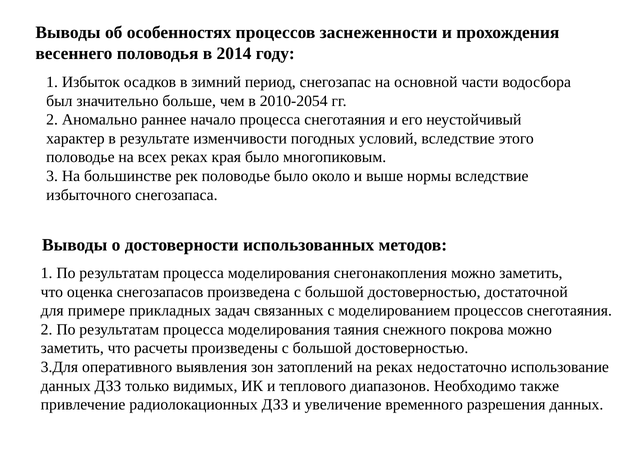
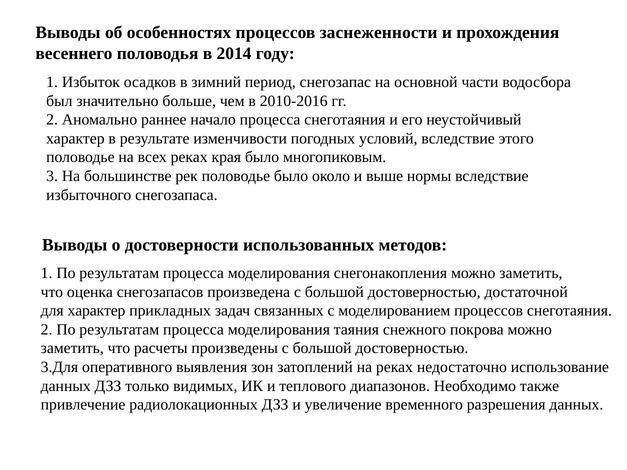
2010-2054: 2010-2054 -> 2010-2016 (294, 101)
для примере: примере -> характер (96, 311)
